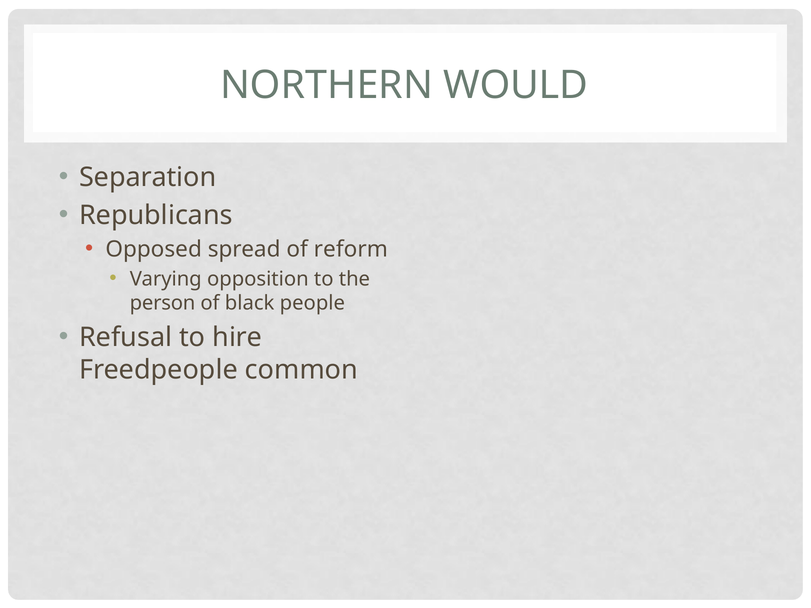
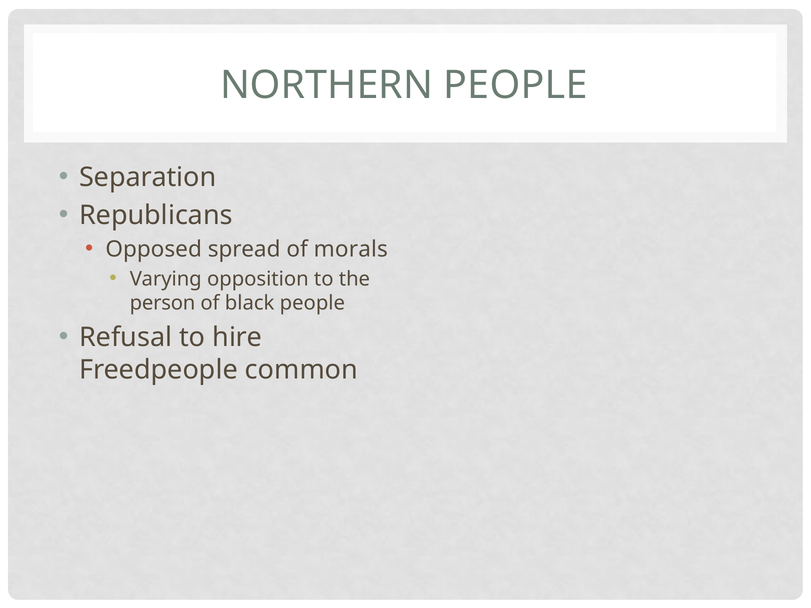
NORTHERN WOULD: WOULD -> PEOPLE (515, 85)
reform: reform -> morals (351, 249)
